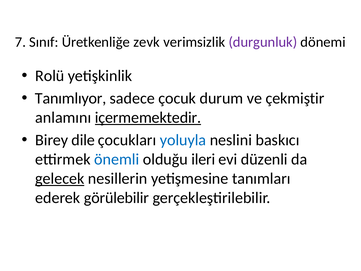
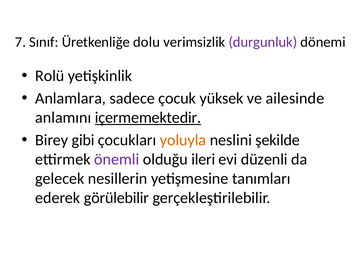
zevk: zevk -> dolu (147, 42)
Tanımlıyor: Tanımlıyor -> Anlamlara (71, 98)
durum: durum -> yüksek (222, 98)
çekmiştir: çekmiştir -> ailesinde (295, 98)
dile: dile -> gibi (83, 140)
yoluyla colour: blue -> orange (183, 140)
baskıcı: baskıcı -> şekilde (278, 140)
önemli colour: blue -> purple (117, 159)
gelecek underline: present -> none (60, 178)
